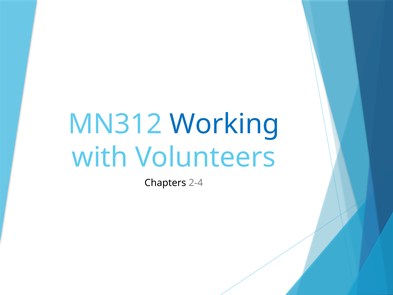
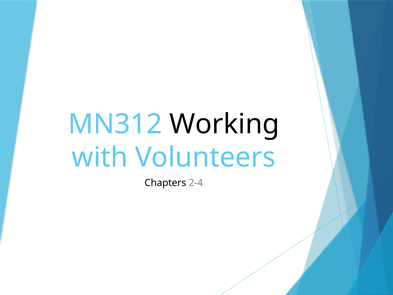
Working colour: blue -> black (224, 124)
